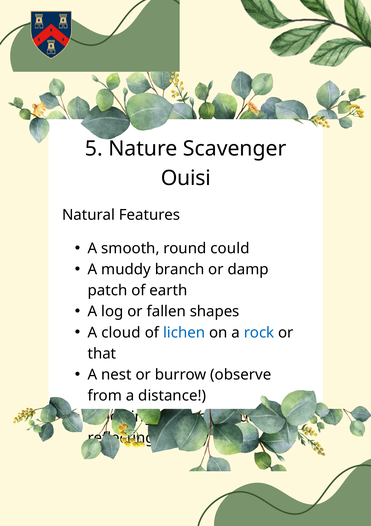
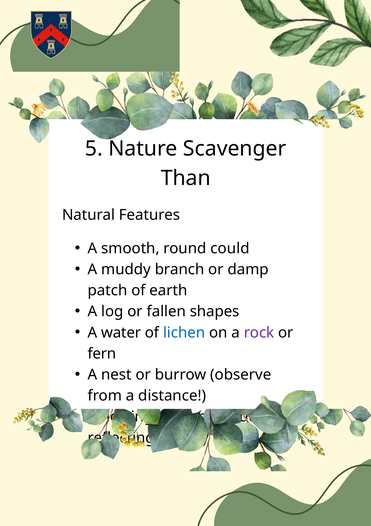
Ouisi: Ouisi -> Than (186, 178)
cloud: cloud -> water (121, 333)
rock colour: blue -> purple (259, 333)
that: that -> fern (102, 354)
